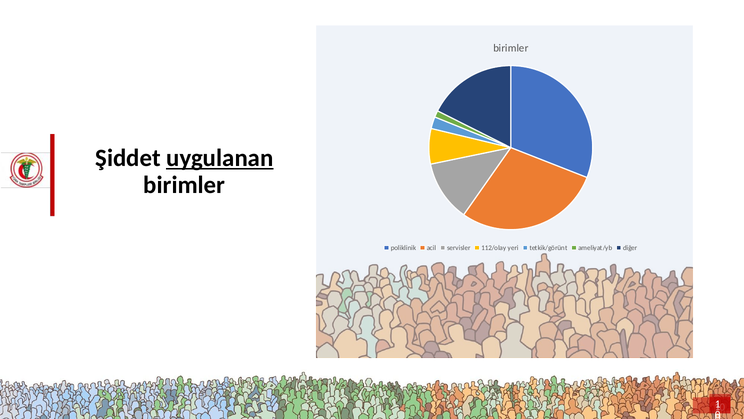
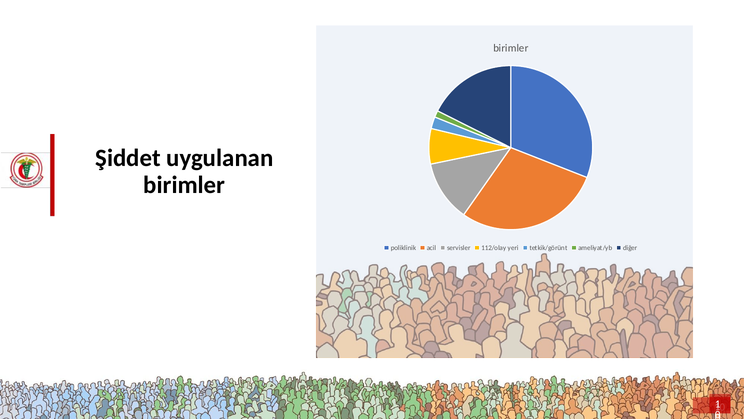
uygulanan underline: present -> none (220, 158)
